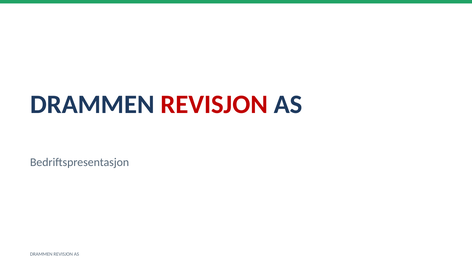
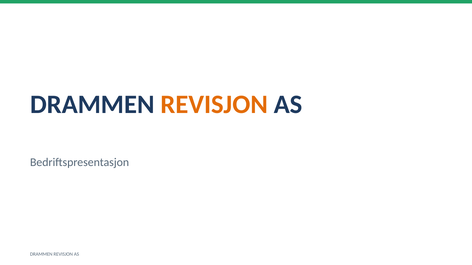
REVISJON colour: red -> orange (214, 105)
